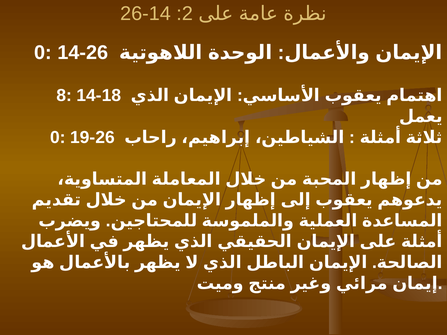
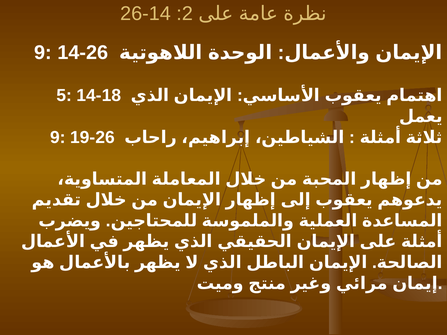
0: 0 -> 9 (43, 53)
8: 8 -> 5 (64, 96)
0: 0 -> 9 (58, 137)
